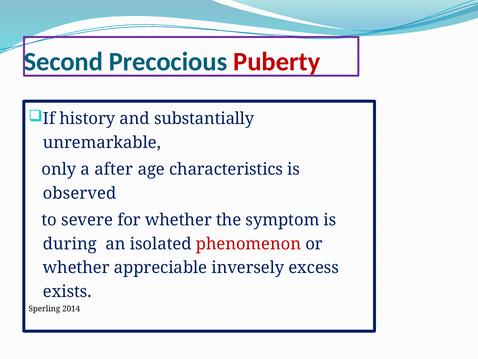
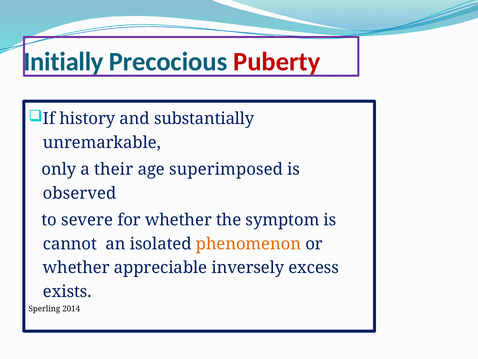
Second: Second -> Initially (64, 62)
after: after -> their (114, 169)
characteristics: characteristics -> superimposed (226, 169)
during: during -> cannot (70, 244)
phenomenon colour: red -> orange (248, 244)
